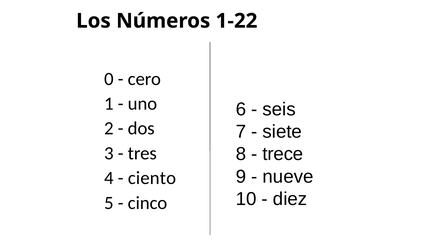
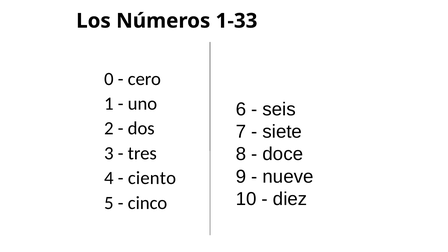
1-22: 1-22 -> 1-33 (237, 21)
trece: trece -> doce (283, 154)
